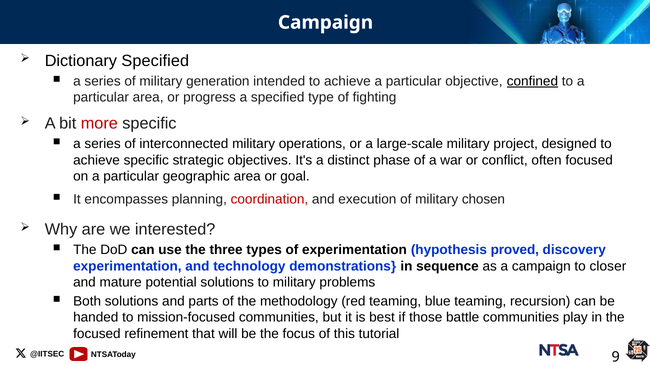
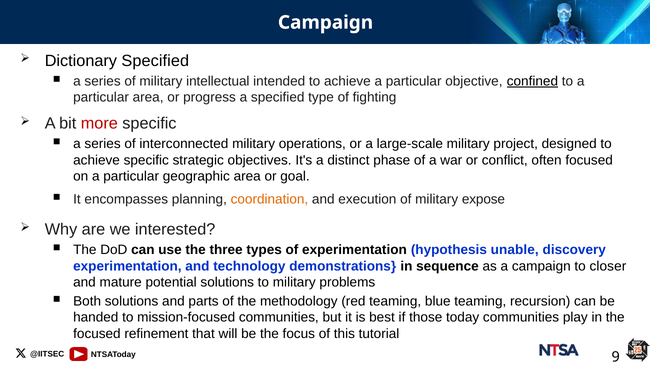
generation: generation -> intellectual (218, 81)
coordination colour: red -> orange (269, 200)
chosen: chosen -> expose (483, 200)
proved: proved -> unable (515, 250)
battle: battle -> today (463, 318)
